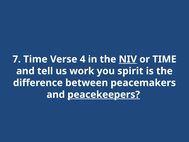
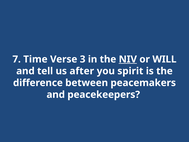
4: 4 -> 3 (83, 59)
or TIME: TIME -> WILL (164, 59)
work: work -> after (82, 71)
peacekeepers underline: present -> none (104, 94)
